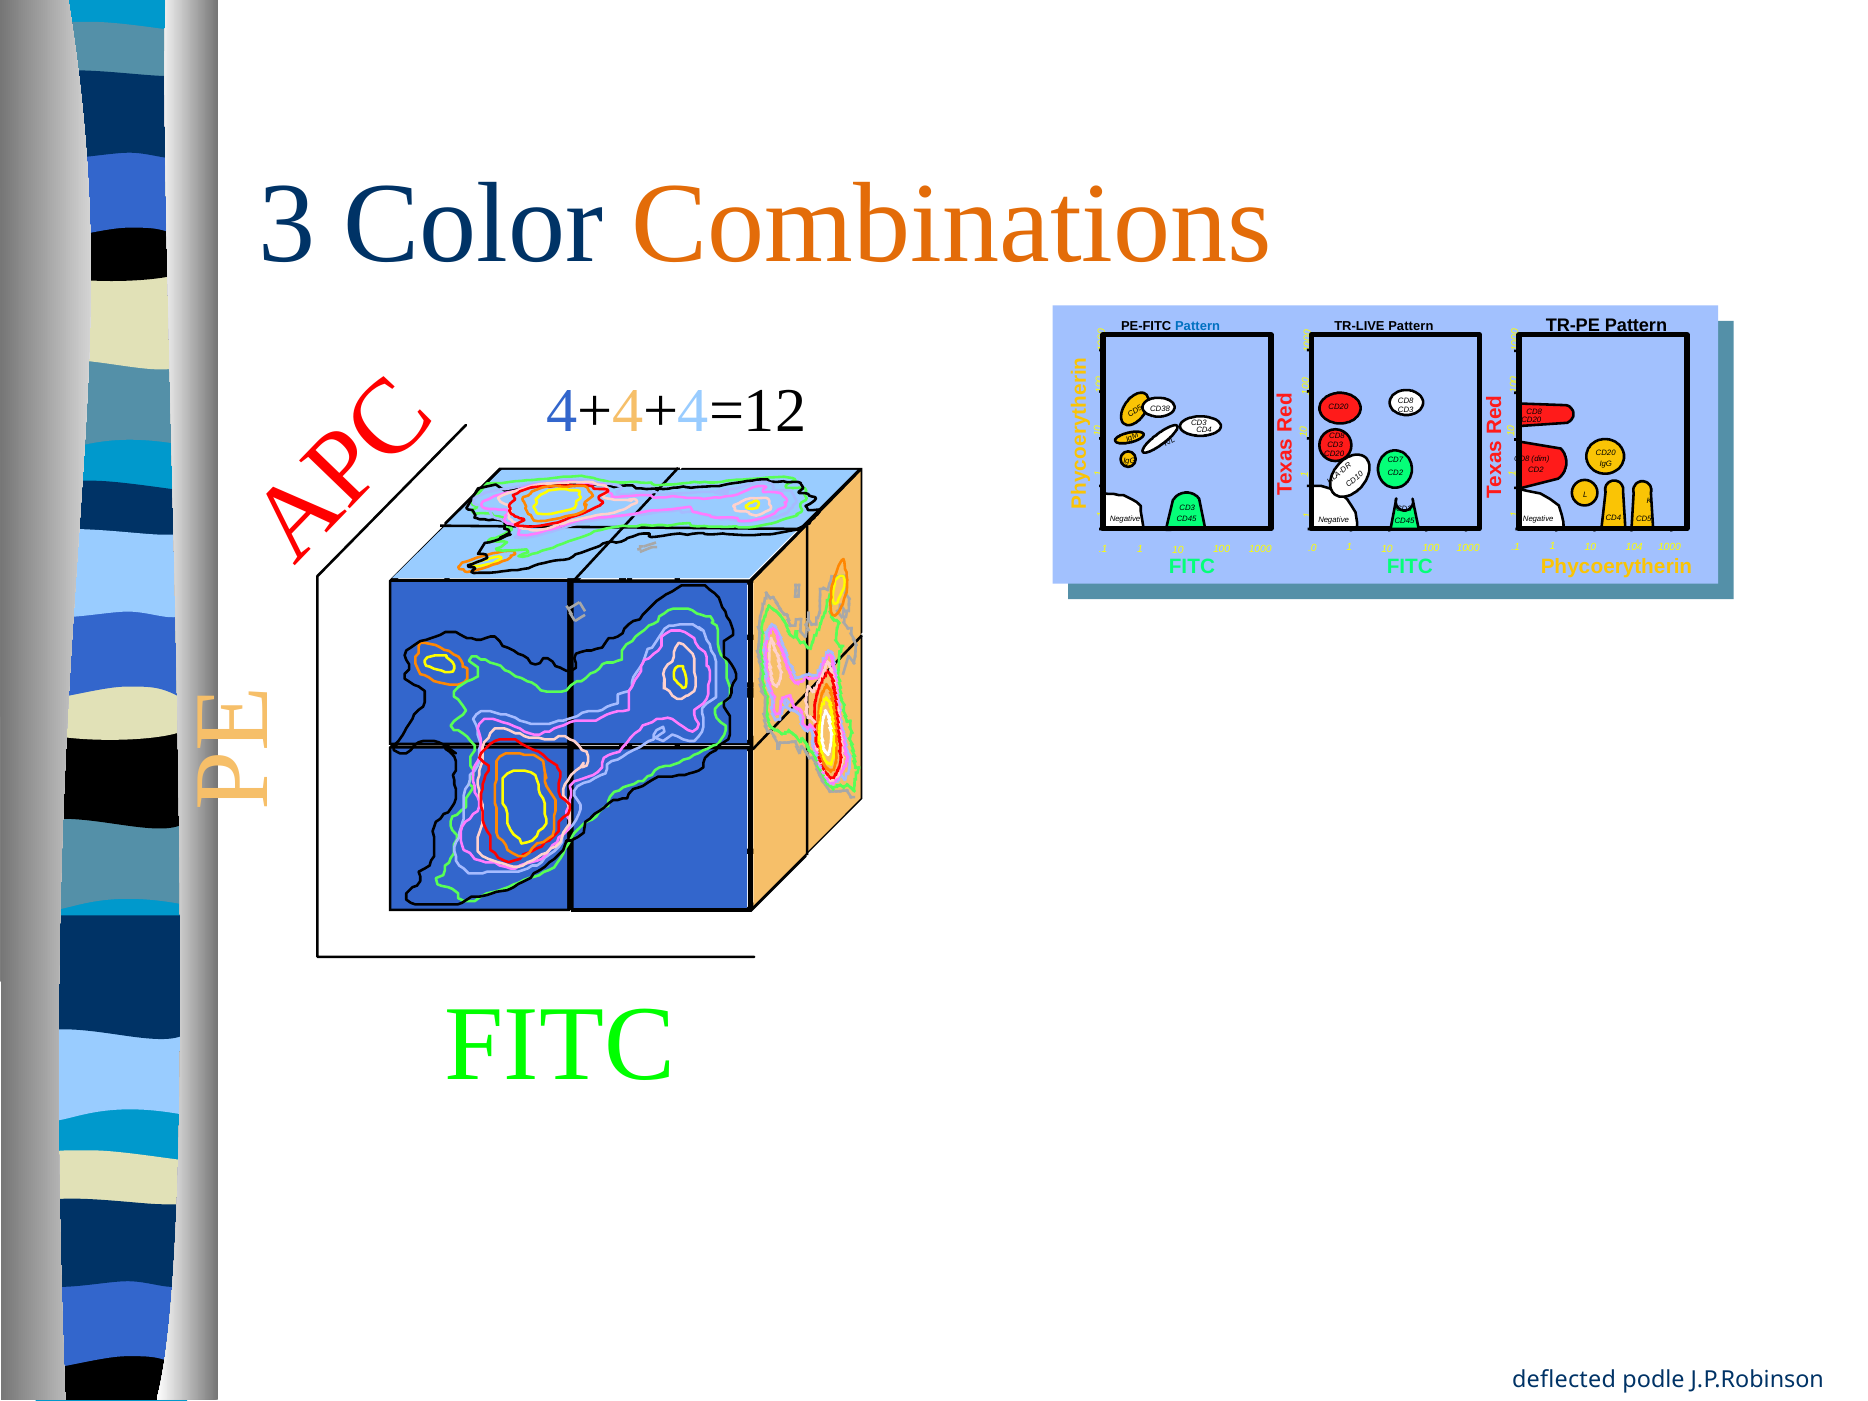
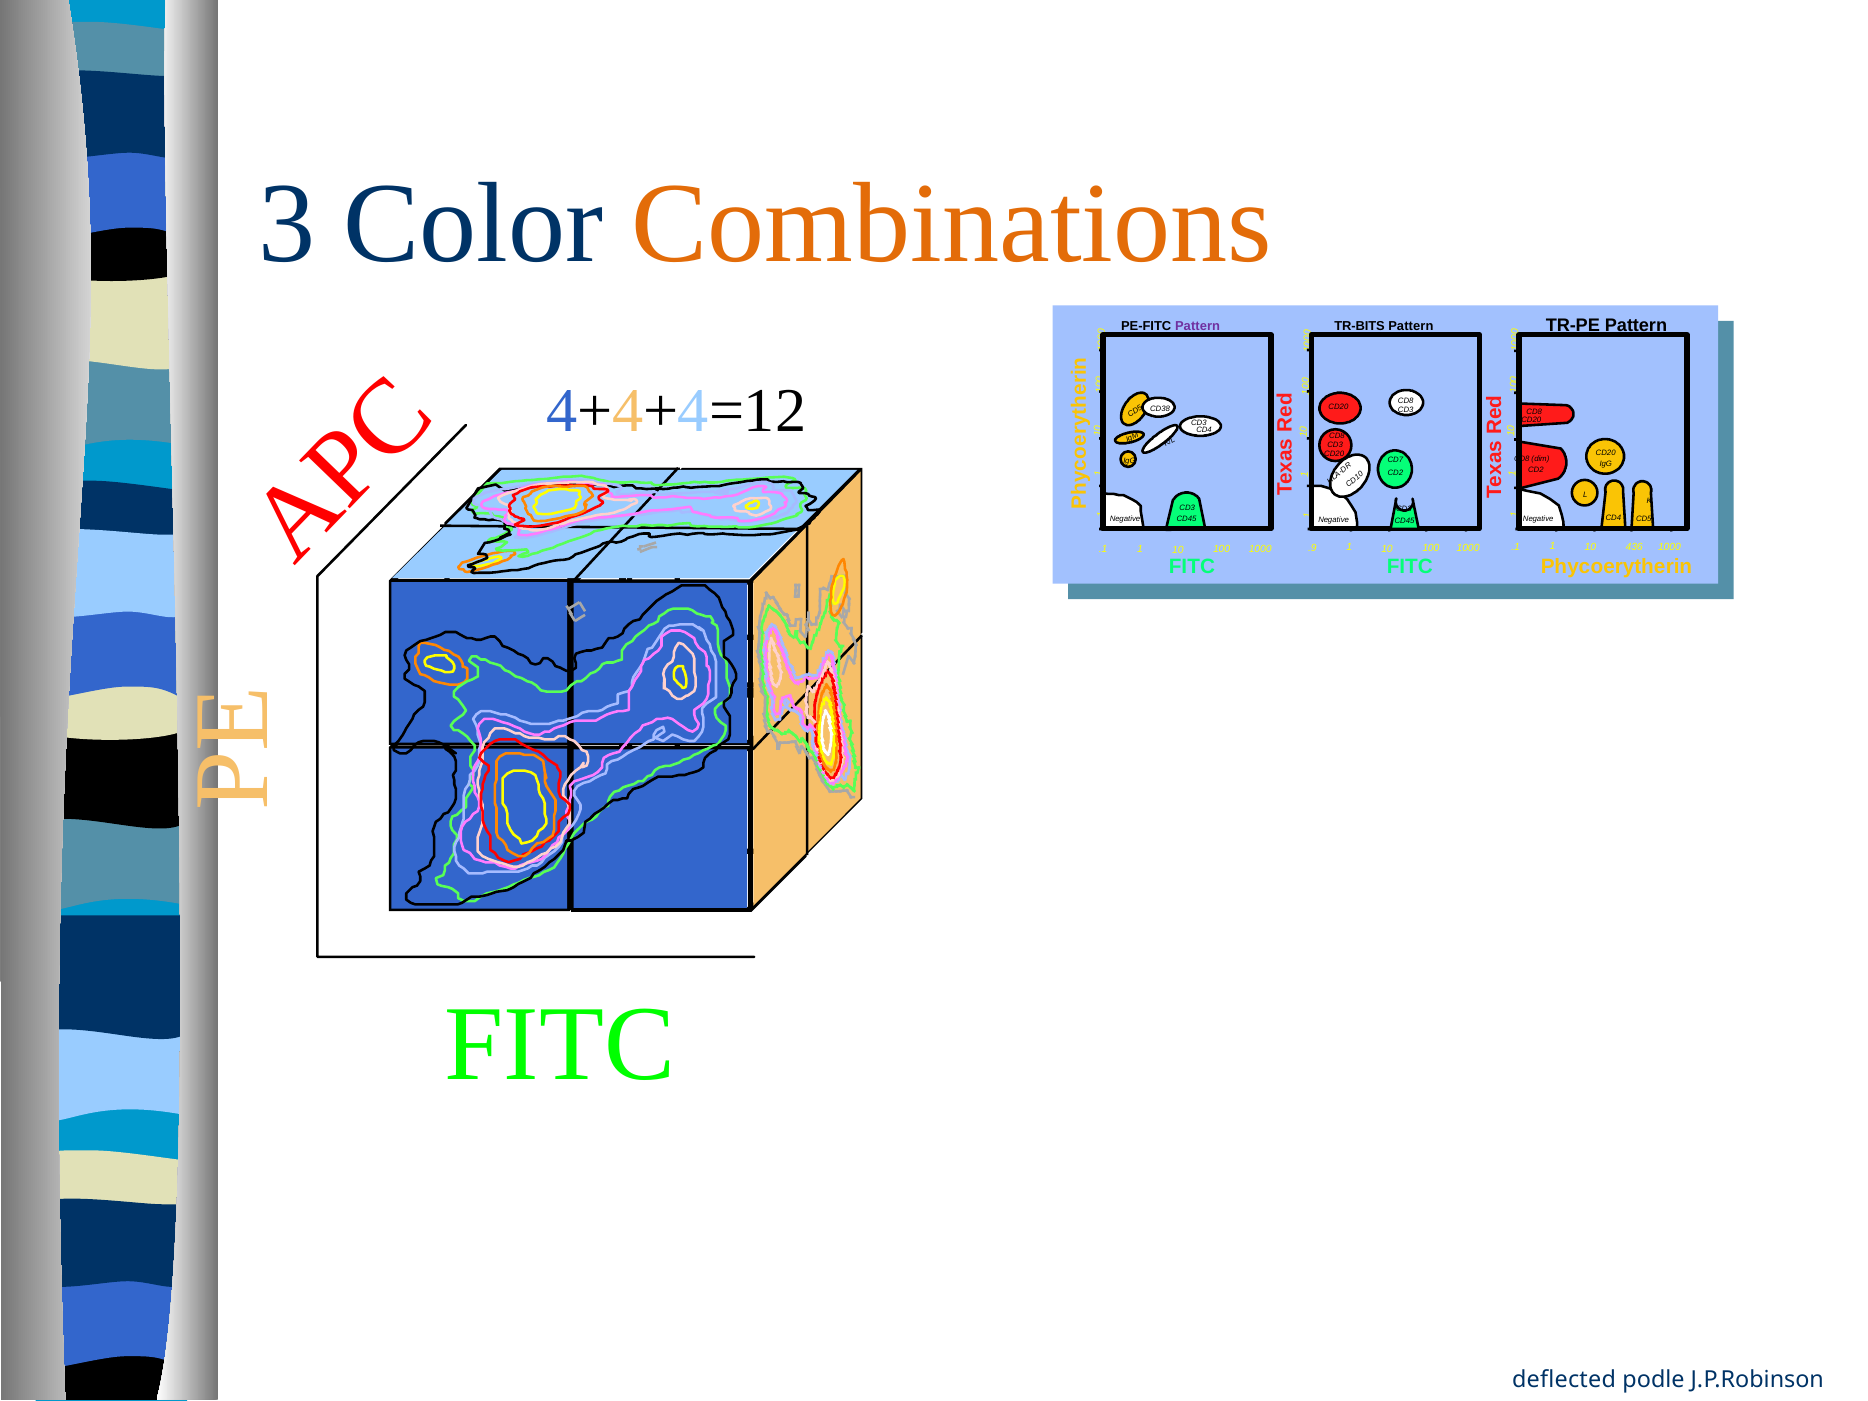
Pattern colour: blue -> purple (1198, 326)
TR-LIVE: TR-LIVE -> TR-BITS (1360, 326)
.0: .0 -> .9 (1312, 549)
104: 104 -> 436 (1634, 547)
